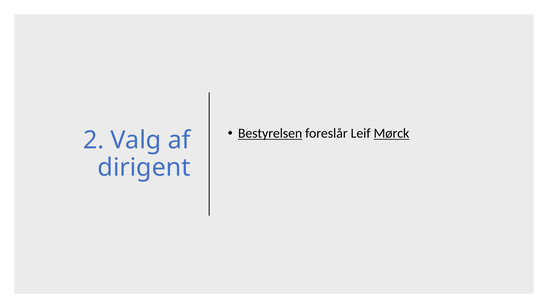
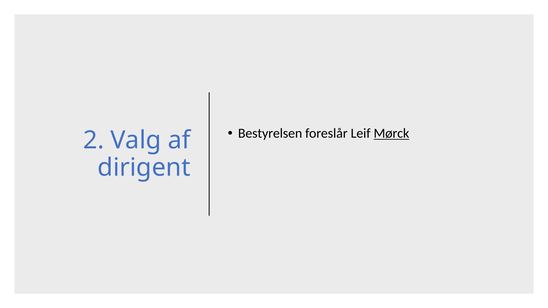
Bestyrelsen underline: present -> none (270, 134)
